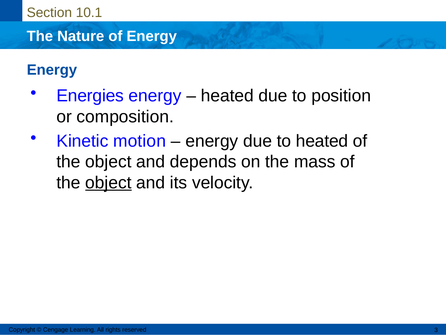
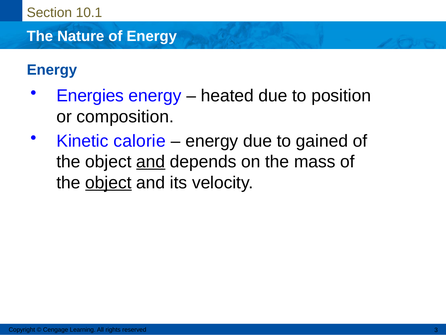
motion: motion -> calorie (140, 141)
to heated: heated -> gained (322, 141)
and underline: none -> present (151, 162)
